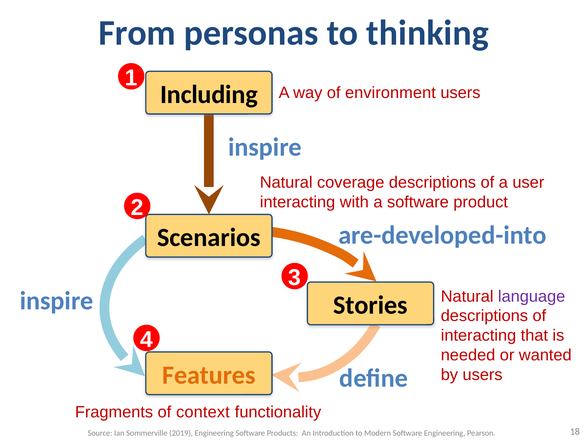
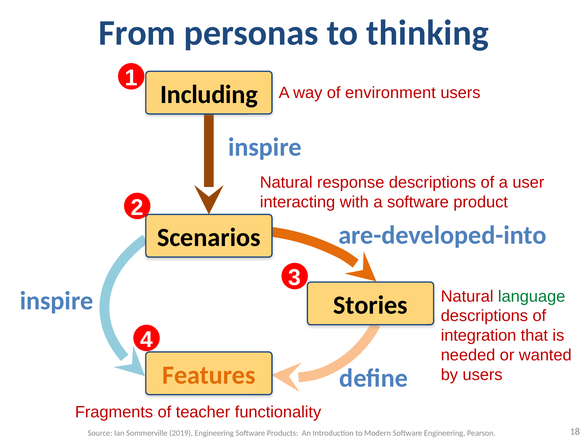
coverage: coverage -> response (351, 182)
language colour: purple -> green (532, 296)
interacting: interacting -> integration (479, 336)
context: context -> teacher (203, 412)
